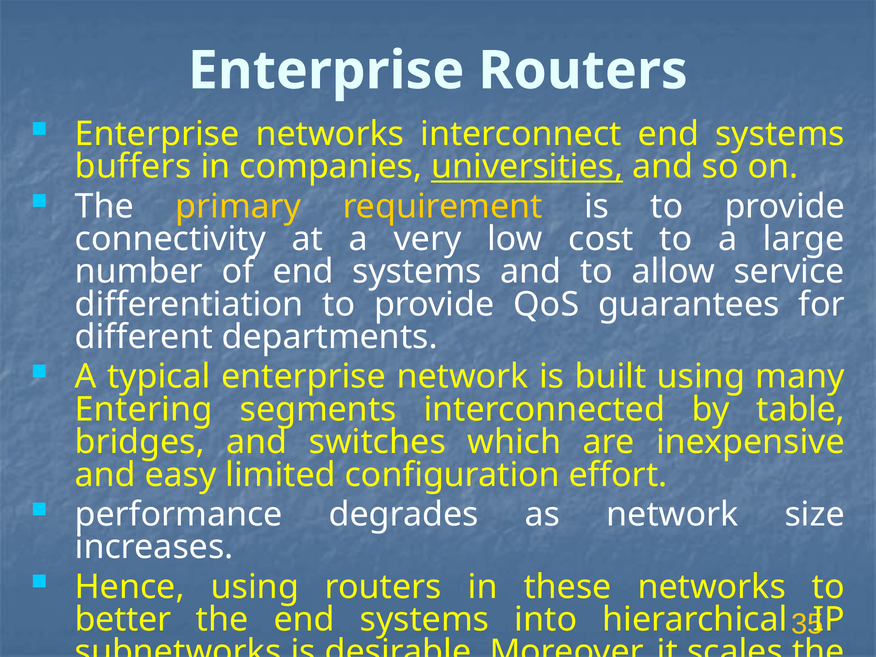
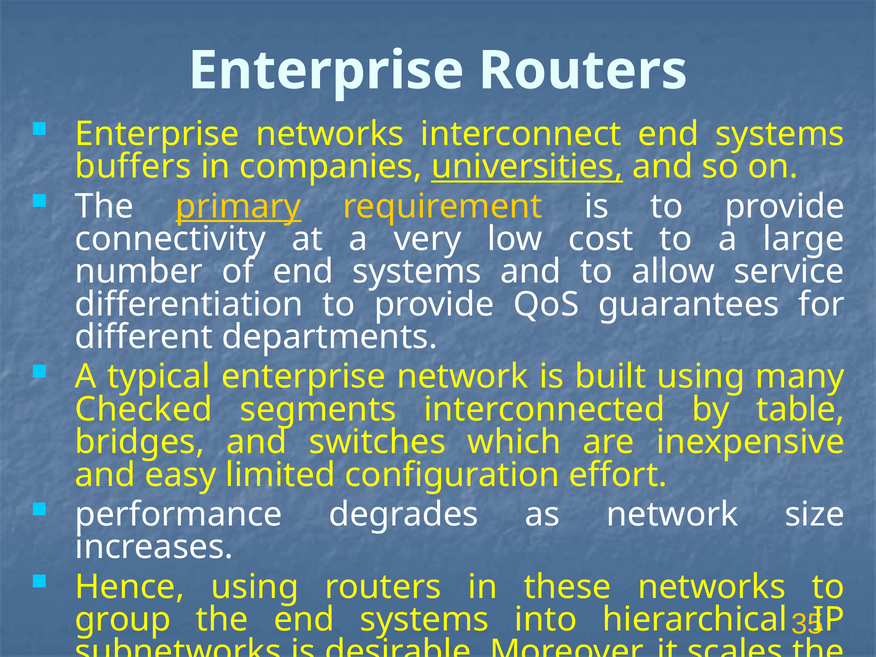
primary underline: none -> present (238, 206)
Entering: Entering -> Checked (144, 409)
better: better -> group (123, 620)
